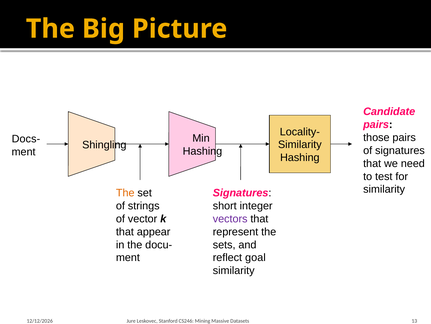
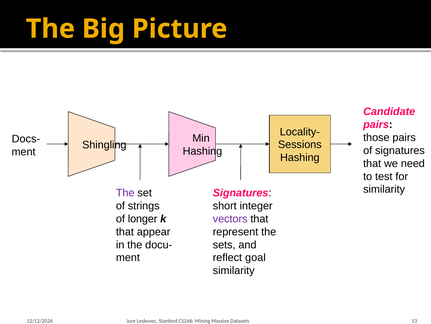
Similarity: Similarity -> Sessions (300, 144)
The colour: orange -> purple (125, 192)
vector: vector -> longer (143, 218)
